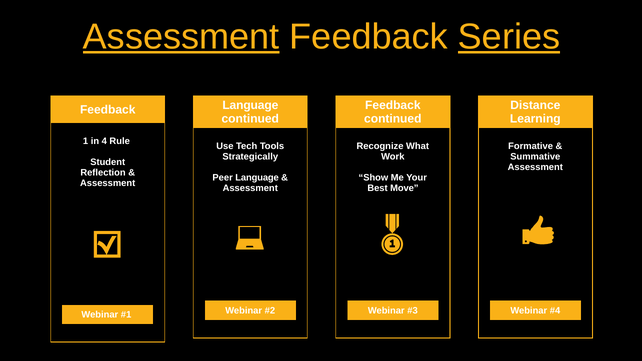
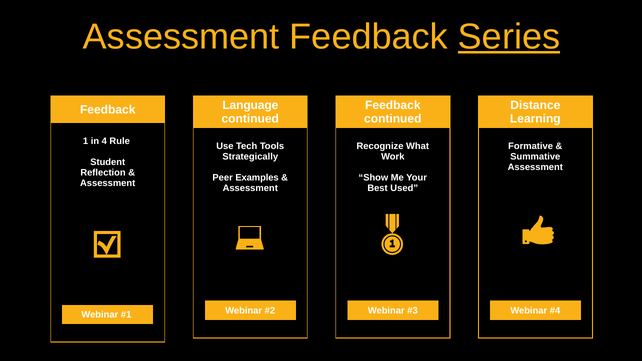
Assessment underline: present -> none (181, 37)
Peer Language: Language -> Examples (257, 178)
Move: Move -> Used (404, 188)
